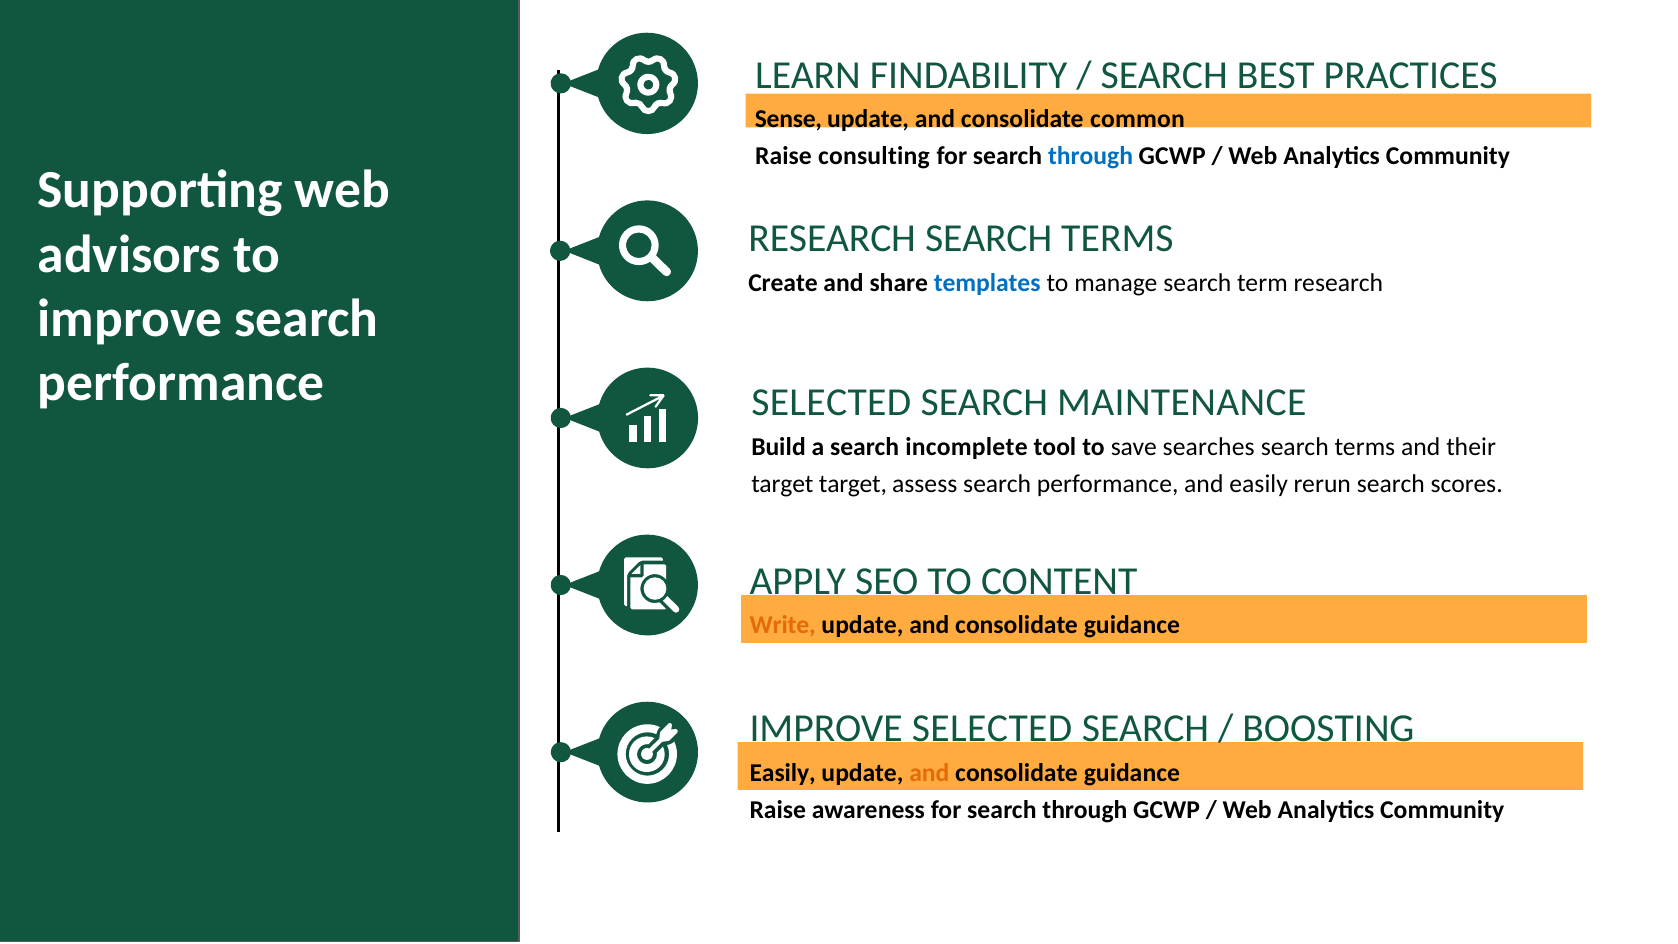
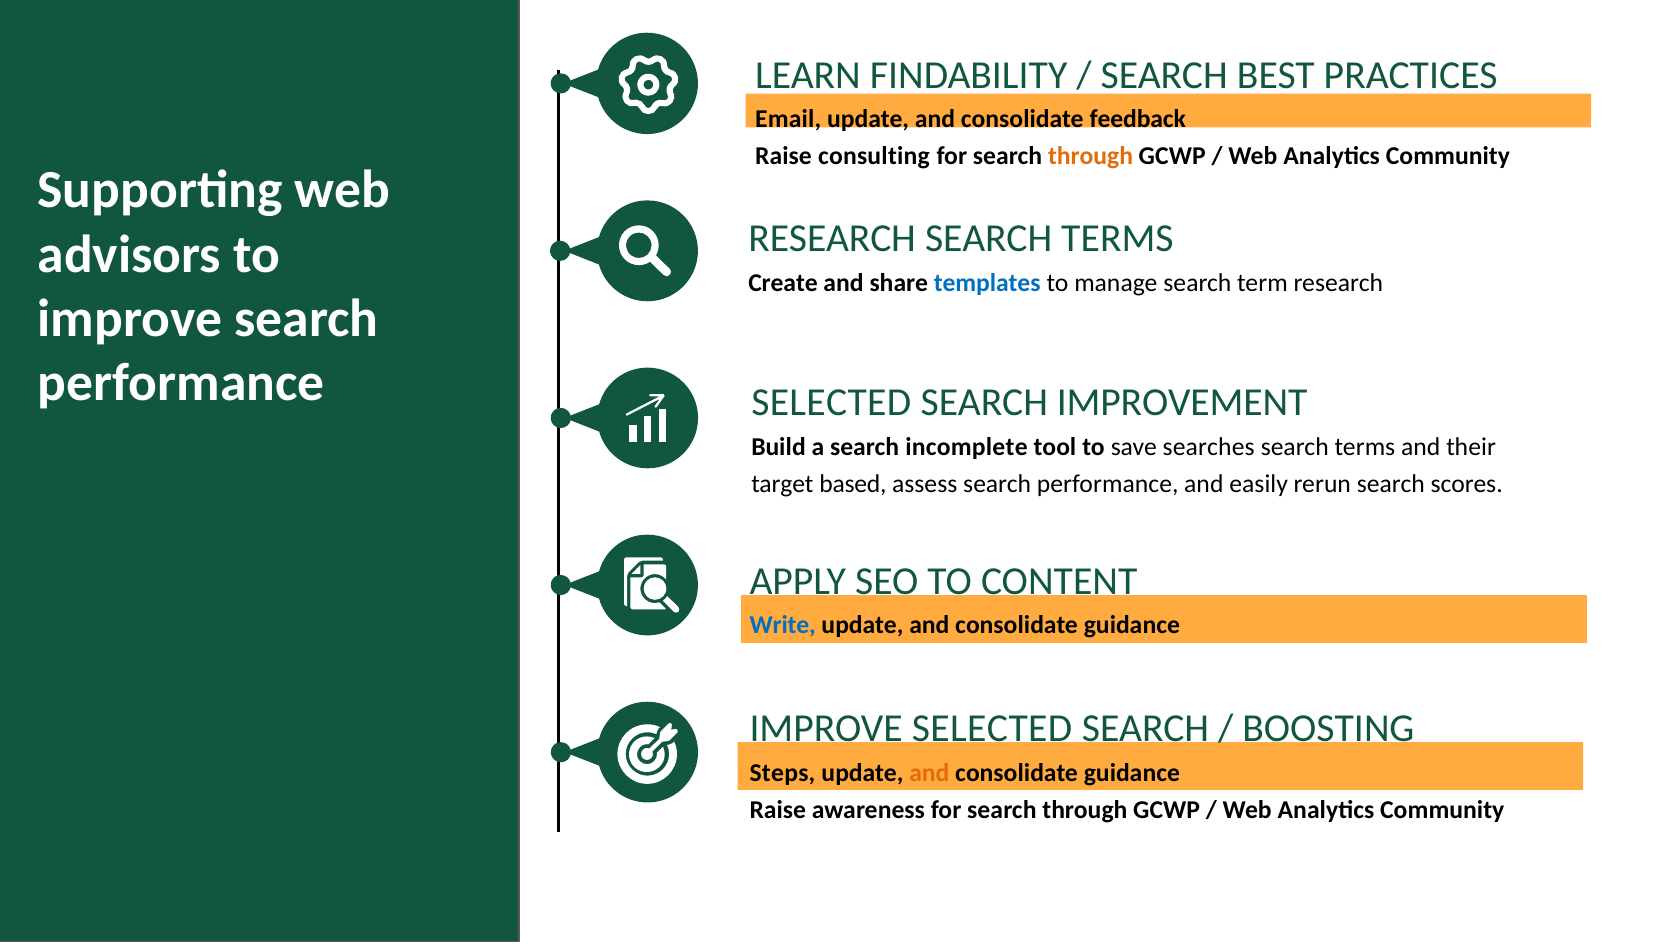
Sense: Sense -> Email (788, 119)
common: common -> feedback (1138, 119)
through colour: blue -> orange (1091, 156)
MAINTENANCE: MAINTENANCE -> IMPROVEMENT (1182, 402)
target target: target -> based (853, 484)
Write colour: orange -> blue (783, 625)
Easily: Easily -> Steps (782, 773)
